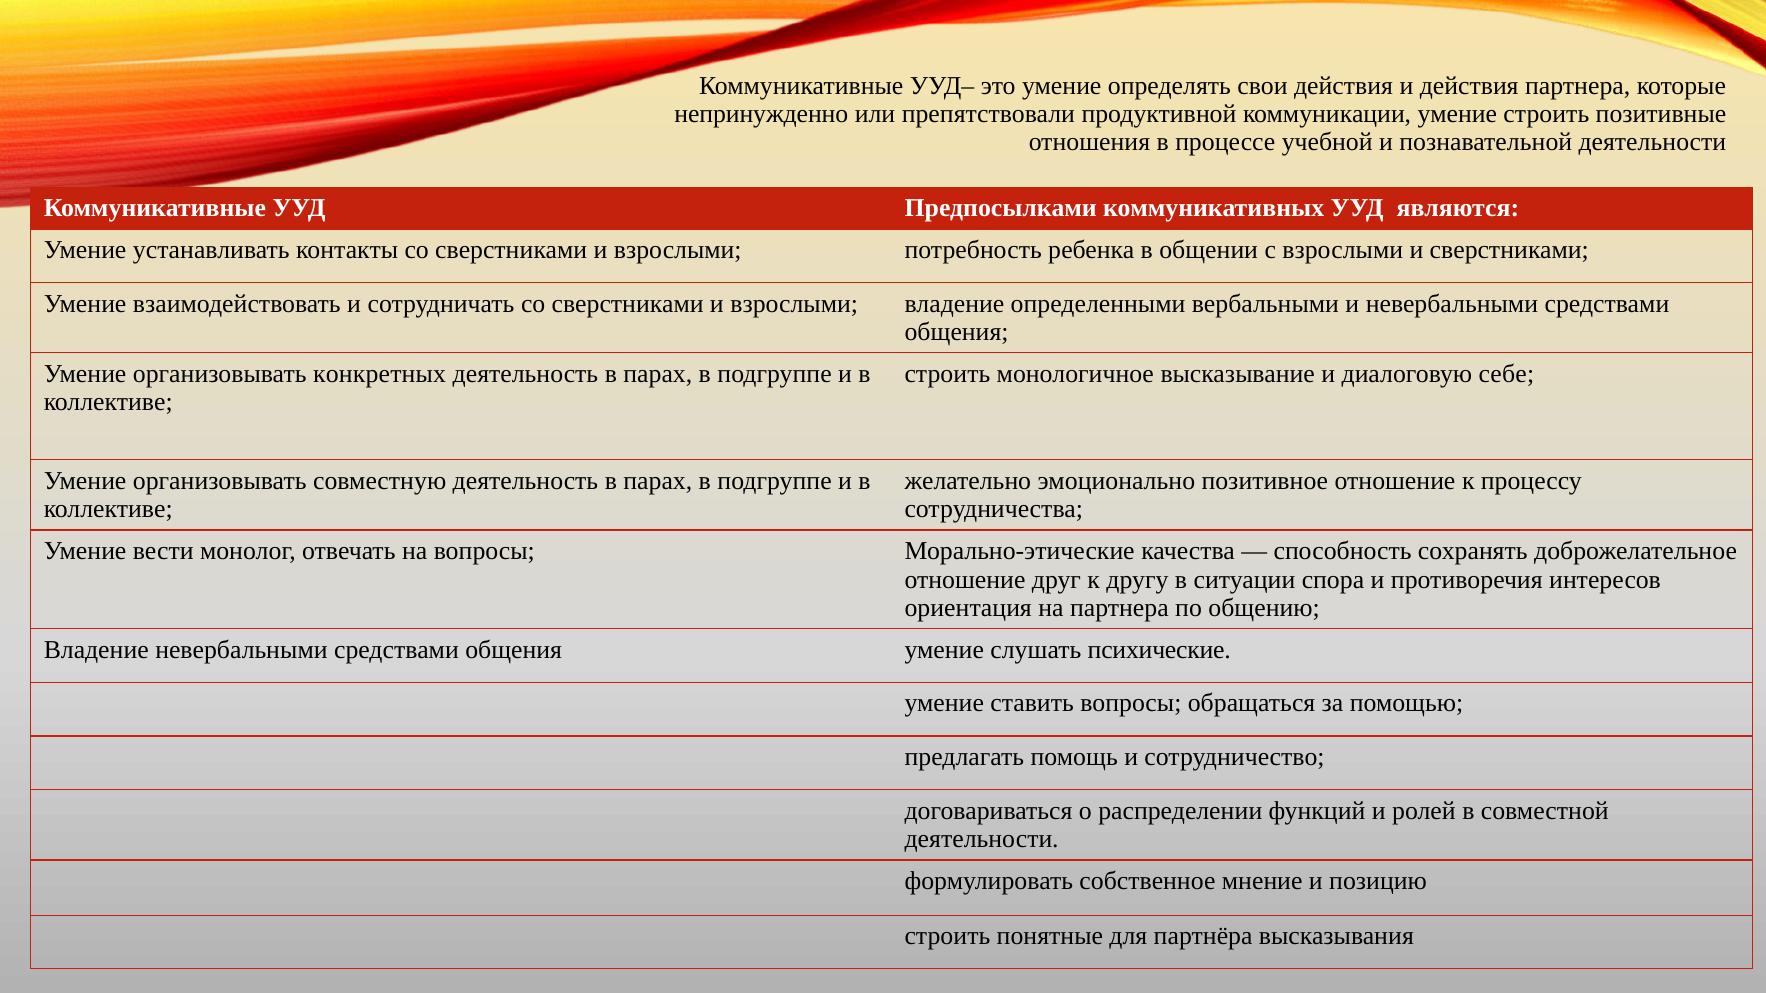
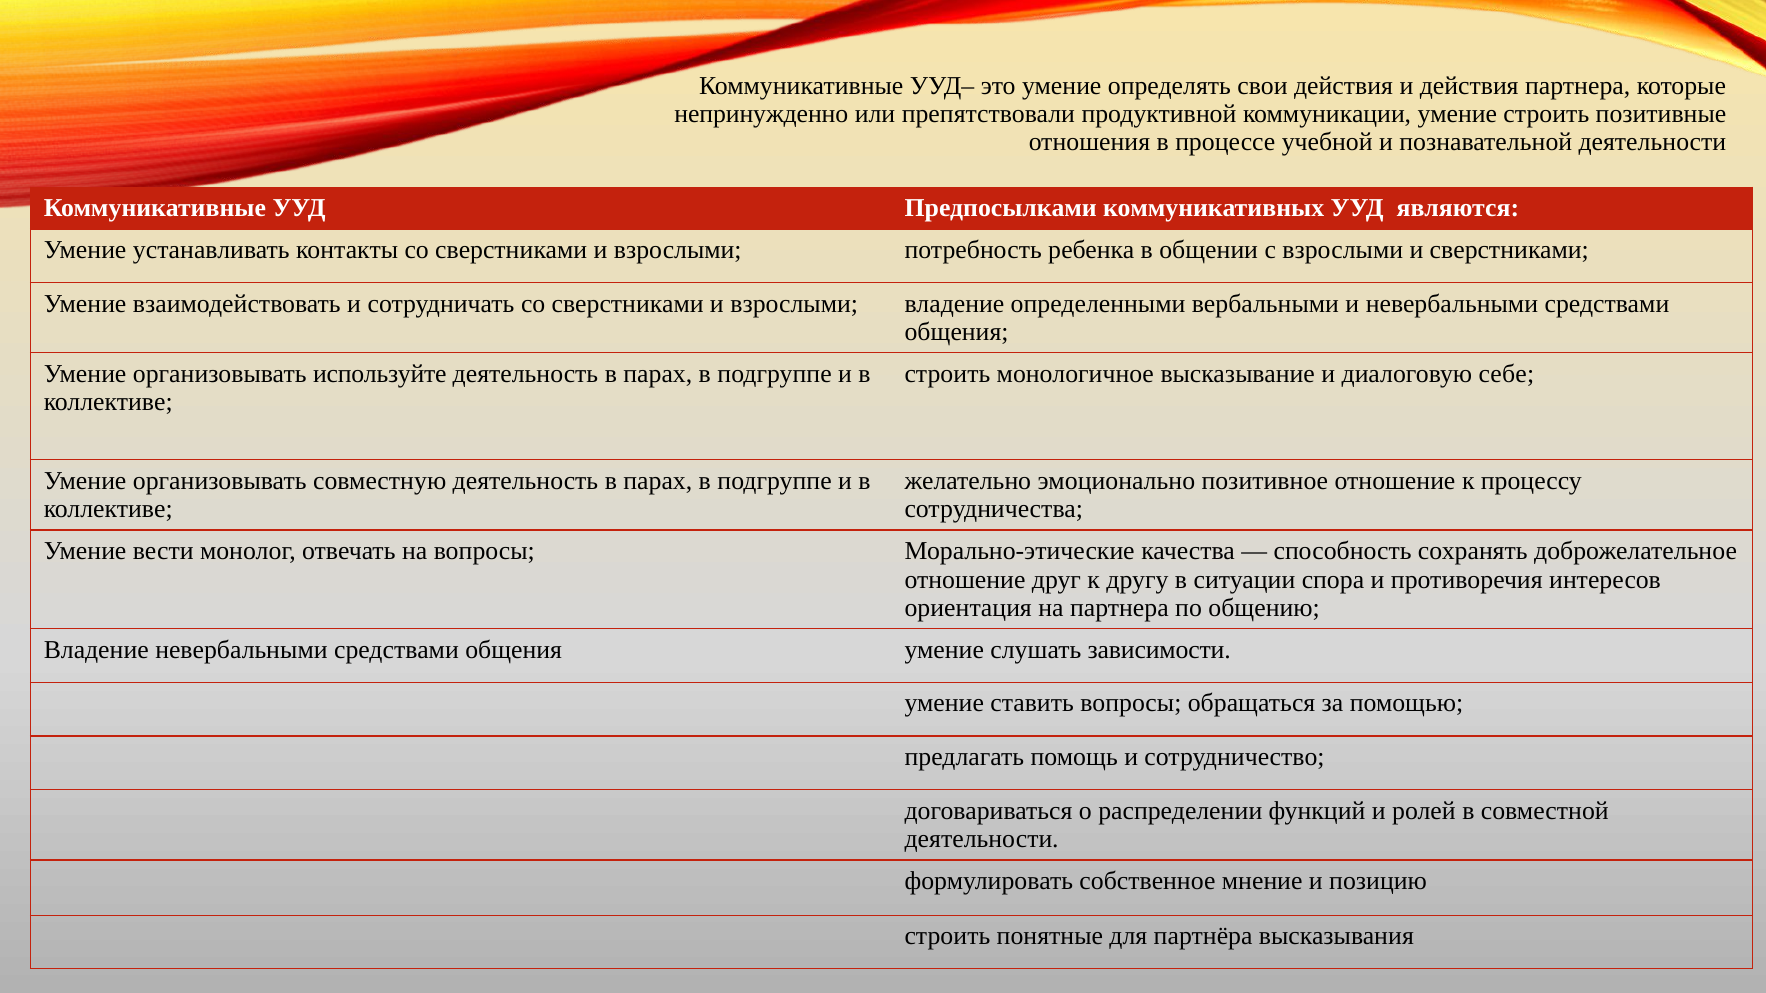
конкретных: конкретных -> используйте (380, 374)
психические: психические -> зависимости (1159, 650)
